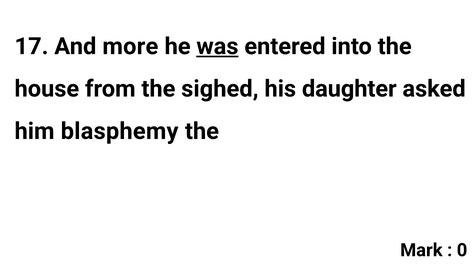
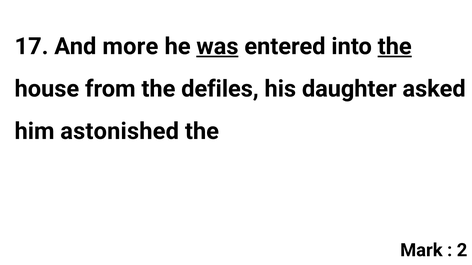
the underline: none -> present (395, 46)
sighed: sighed -> defiles (220, 89)
blasphemy: blasphemy -> astonished (120, 131)
0: 0 -> 2 (462, 251)
